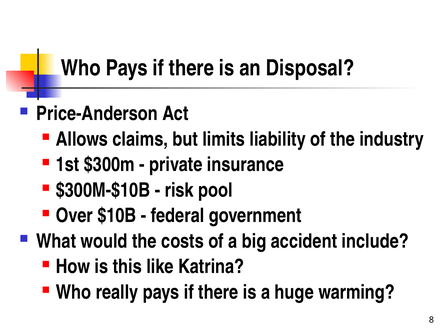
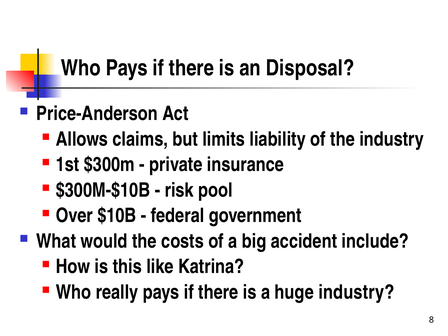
huge warming: warming -> industry (356, 292)
